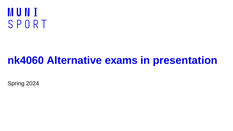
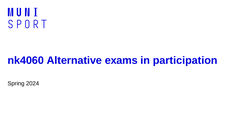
presentation: presentation -> participation (185, 60)
